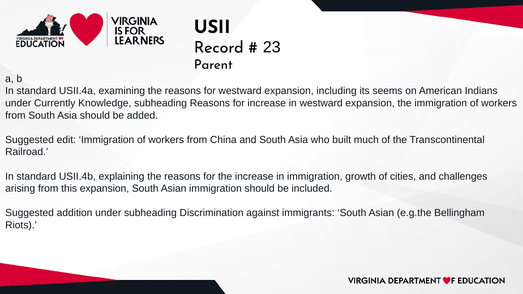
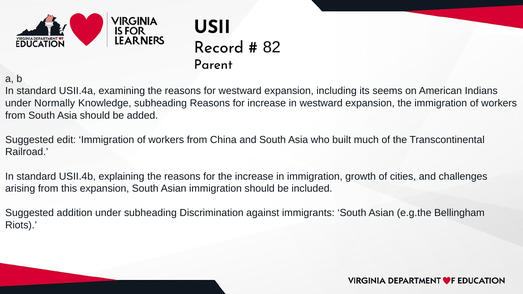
23: 23 -> 82 (272, 47)
Currently: Currently -> Normally (55, 103)
